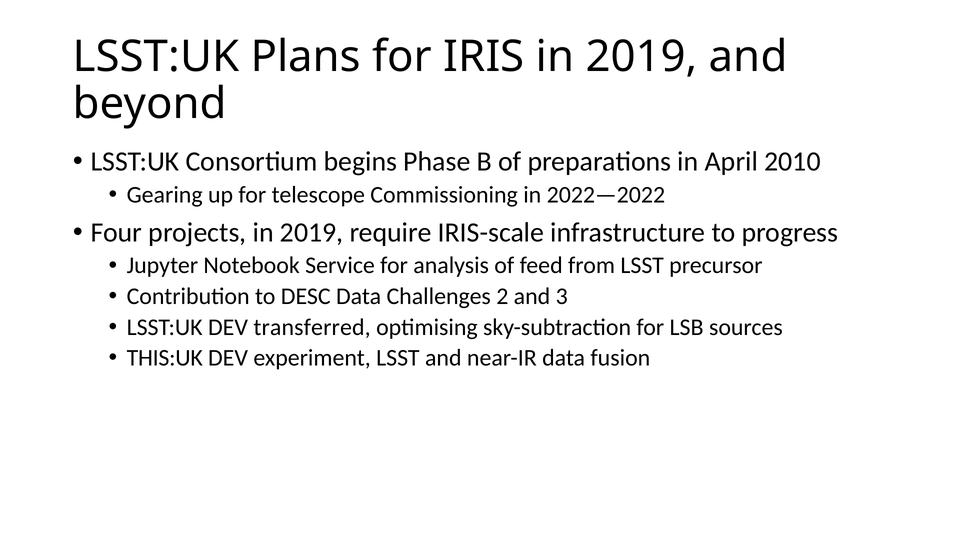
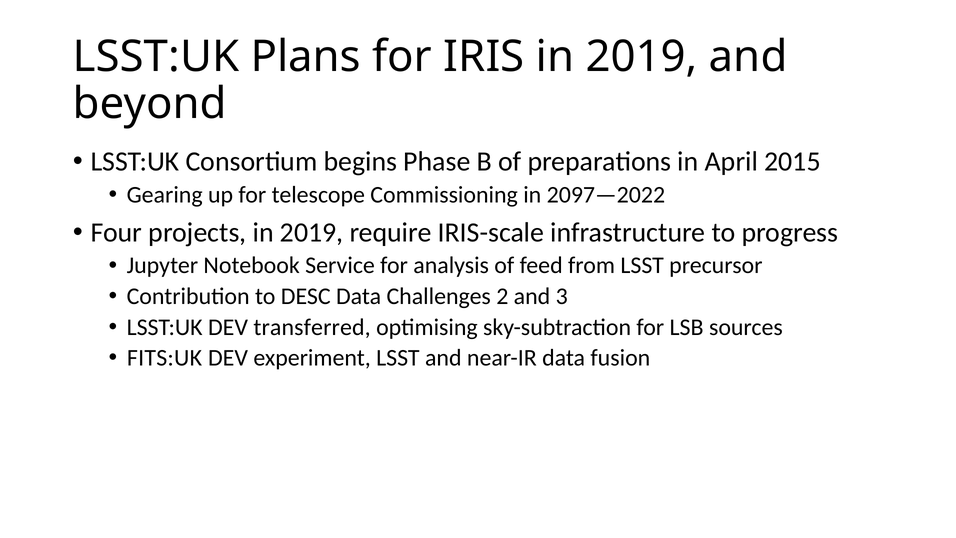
2010: 2010 -> 2015 (792, 162)
2022—2022: 2022—2022 -> 2097—2022 (606, 195)
THIS:UK: THIS:UK -> FITS:UK (165, 358)
